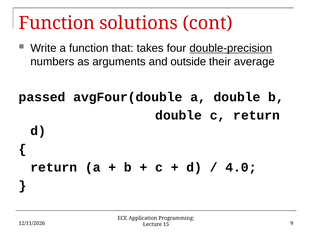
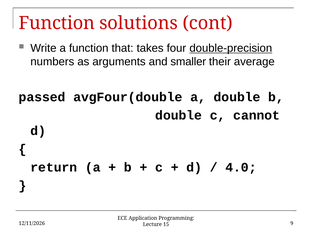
outside: outside -> smaller (188, 62)
c return: return -> cannot (257, 115)
